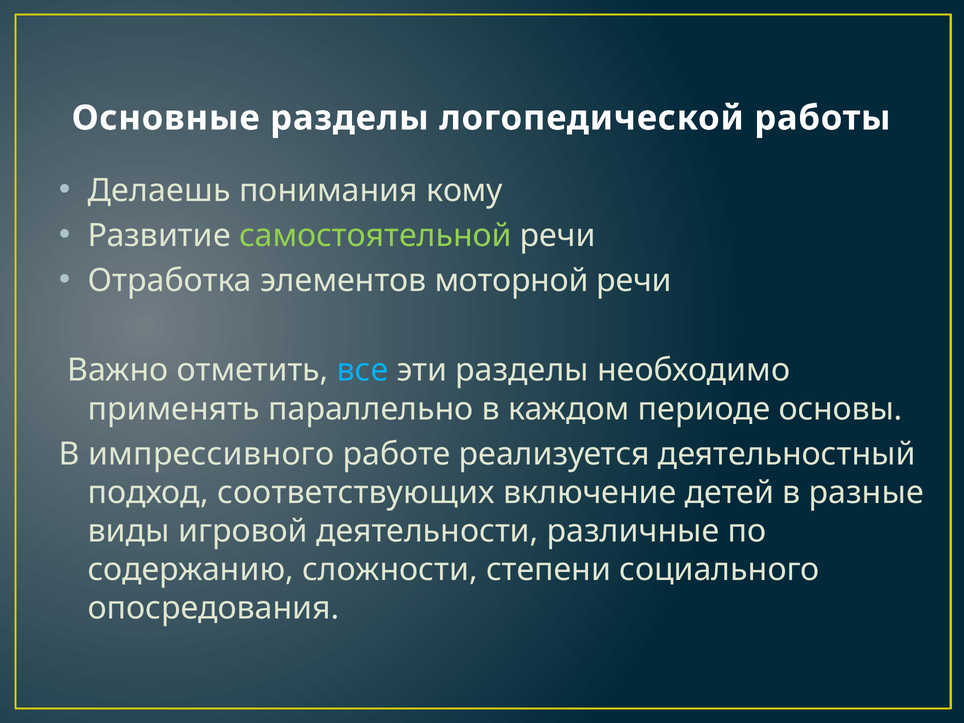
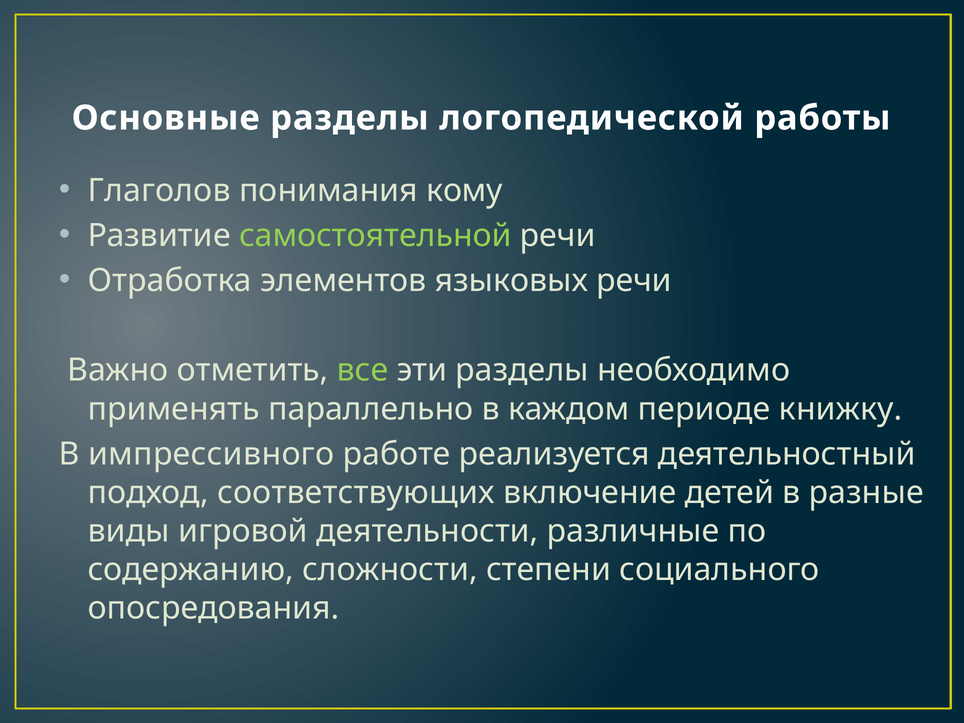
Делаешь: Делаешь -> Глаголов (159, 190)
моторной: моторной -> языковых (511, 280)
все colour: light blue -> light green (363, 370)
основы: основы -> книжку (841, 409)
